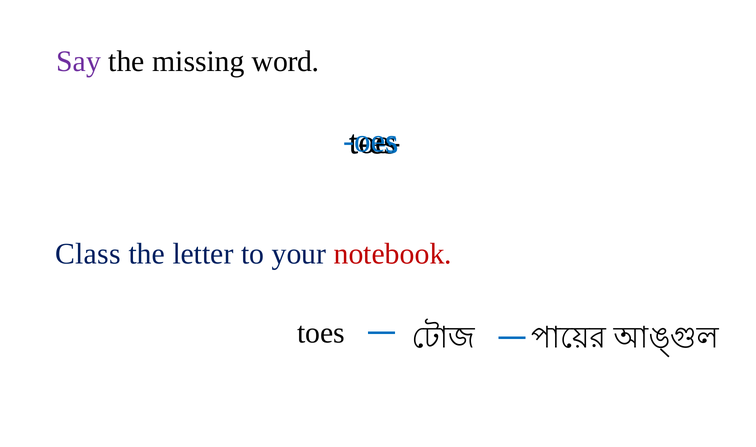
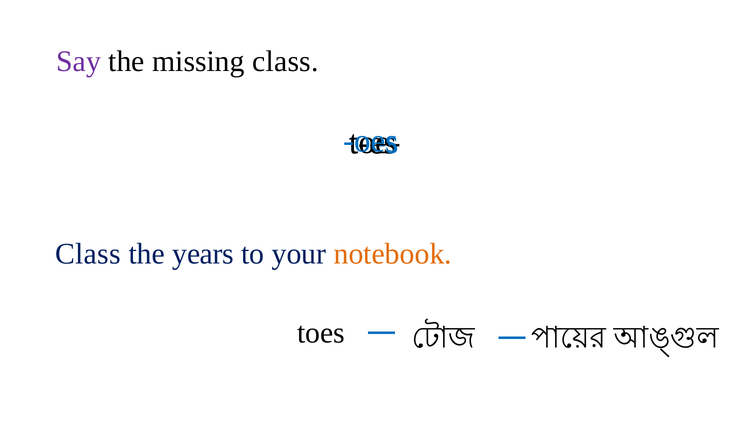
missing word: word -> class (285, 61)
letter: letter -> years (203, 254)
notebook colour: red -> orange (393, 254)
